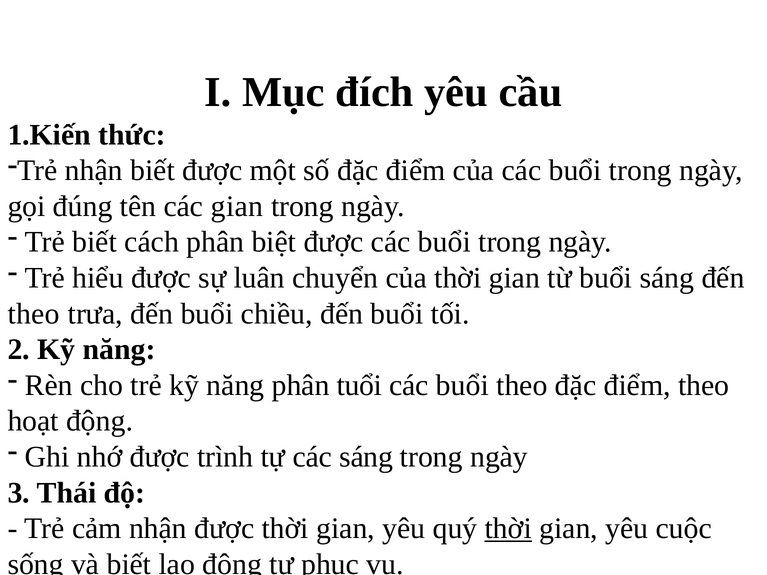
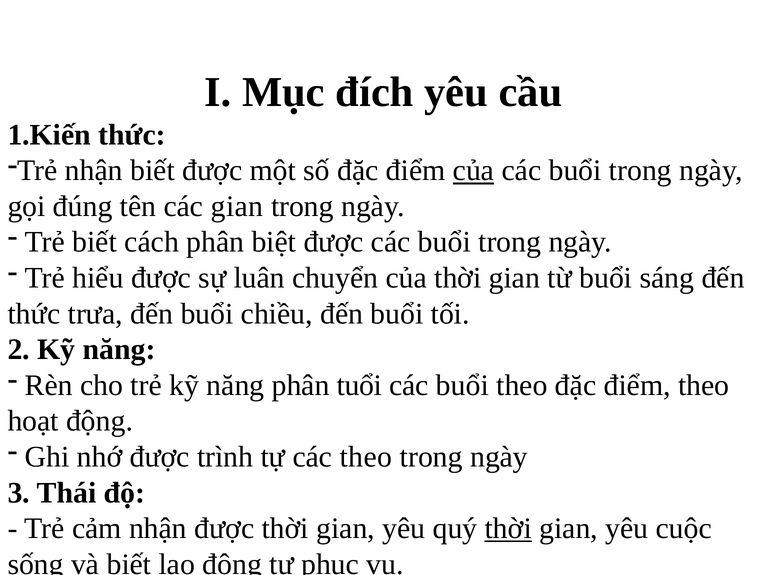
của underline: none -> present (474, 171)
theo: theo -> thức (34, 314)
các sáng: sáng -> theo (366, 457)
